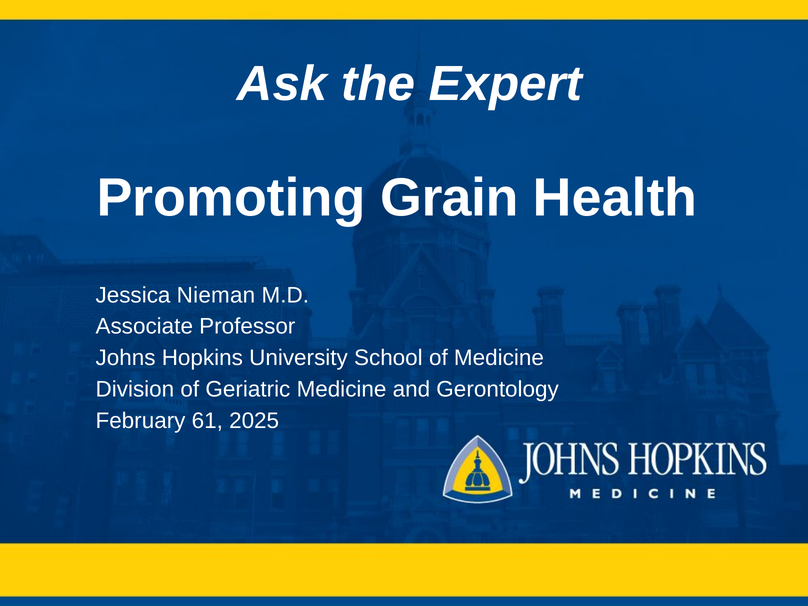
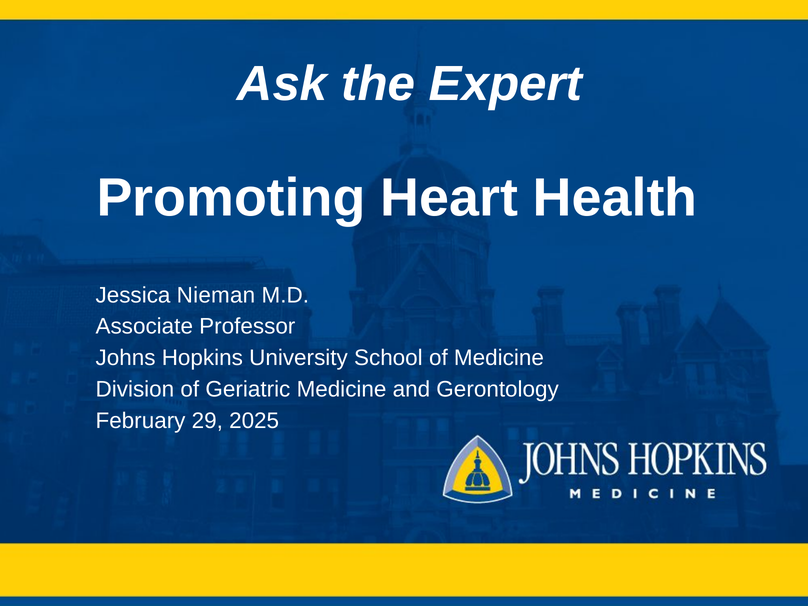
Grain: Grain -> Heart (449, 198)
61: 61 -> 29 (207, 421)
